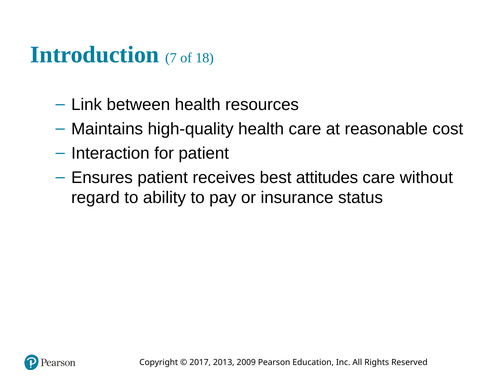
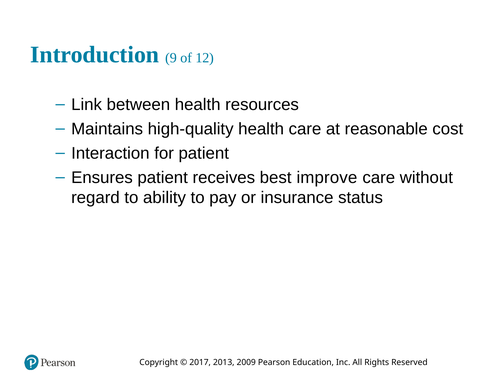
7: 7 -> 9 (171, 58)
18: 18 -> 12 (205, 58)
attitudes: attitudes -> improve (327, 178)
